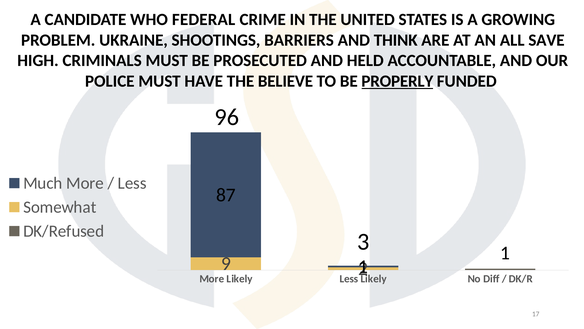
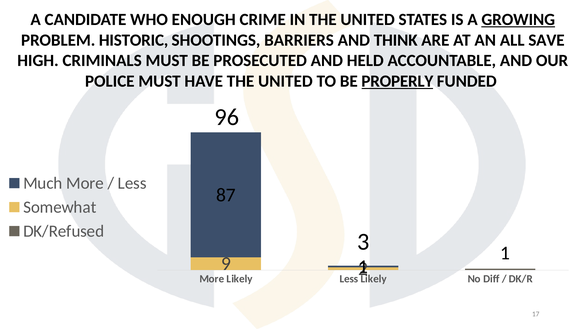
FEDERAL: FEDERAL -> ENOUGH (204, 20)
GROWING underline: none -> present (518, 20)
UKRAINE: UKRAINE -> HISTORIC (134, 40)
HAVE THE BELIEVE: BELIEVE -> UNITED (285, 81)
